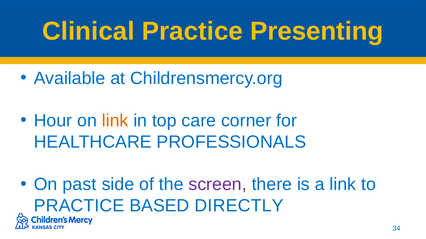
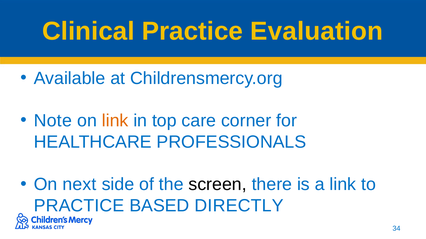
Presenting: Presenting -> Evaluation (317, 31)
Hour: Hour -> Note (53, 121)
past: past -> next (80, 185)
screen colour: purple -> black (218, 185)
